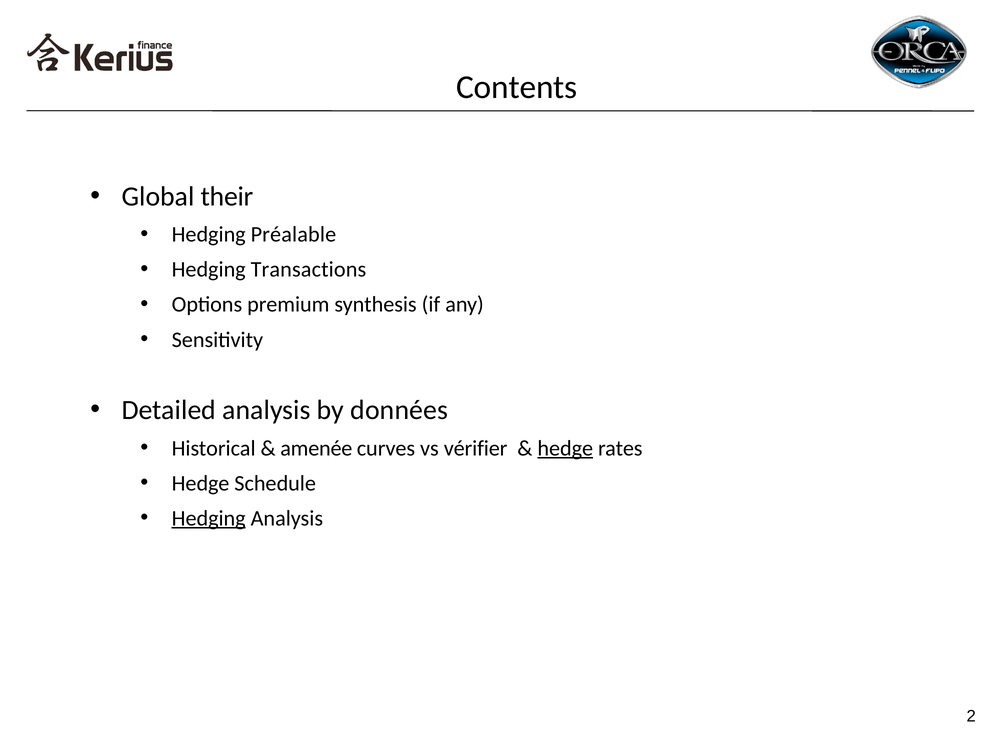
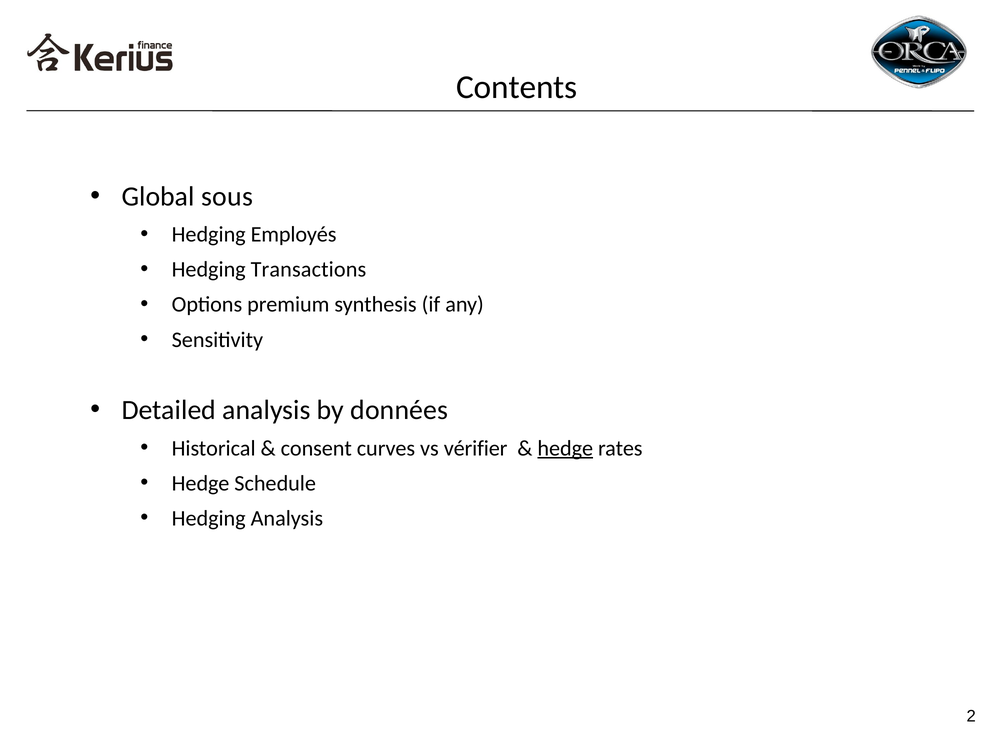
their: their -> sous (227, 196)
Préalable: Préalable -> Employés (294, 234)
amenée: amenée -> consent (316, 448)
Hedging underline: present -> none (209, 518)
